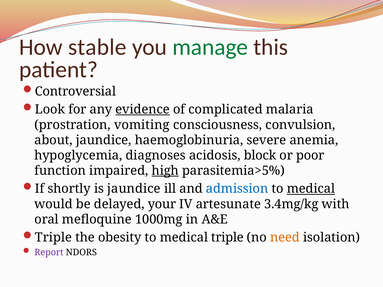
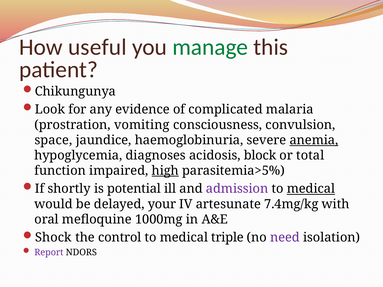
stable: stable -> useful (97, 47)
Controversial: Controversial -> Chikungunya (75, 92)
evidence underline: present -> none (143, 110)
about: about -> space (53, 140)
anemia underline: none -> present (314, 140)
poor: poor -> total (310, 156)
is jaundice: jaundice -> potential (134, 189)
admission colour: blue -> purple (237, 189)
3.4mg/kg: 3.4mg/kg -> 7.4mg/kg (291, 204)
Triple: Triple -> Shock (53, 238)
obesity: obesity -> control (120, 238)
need colour: orange -> purple (285, 238)
